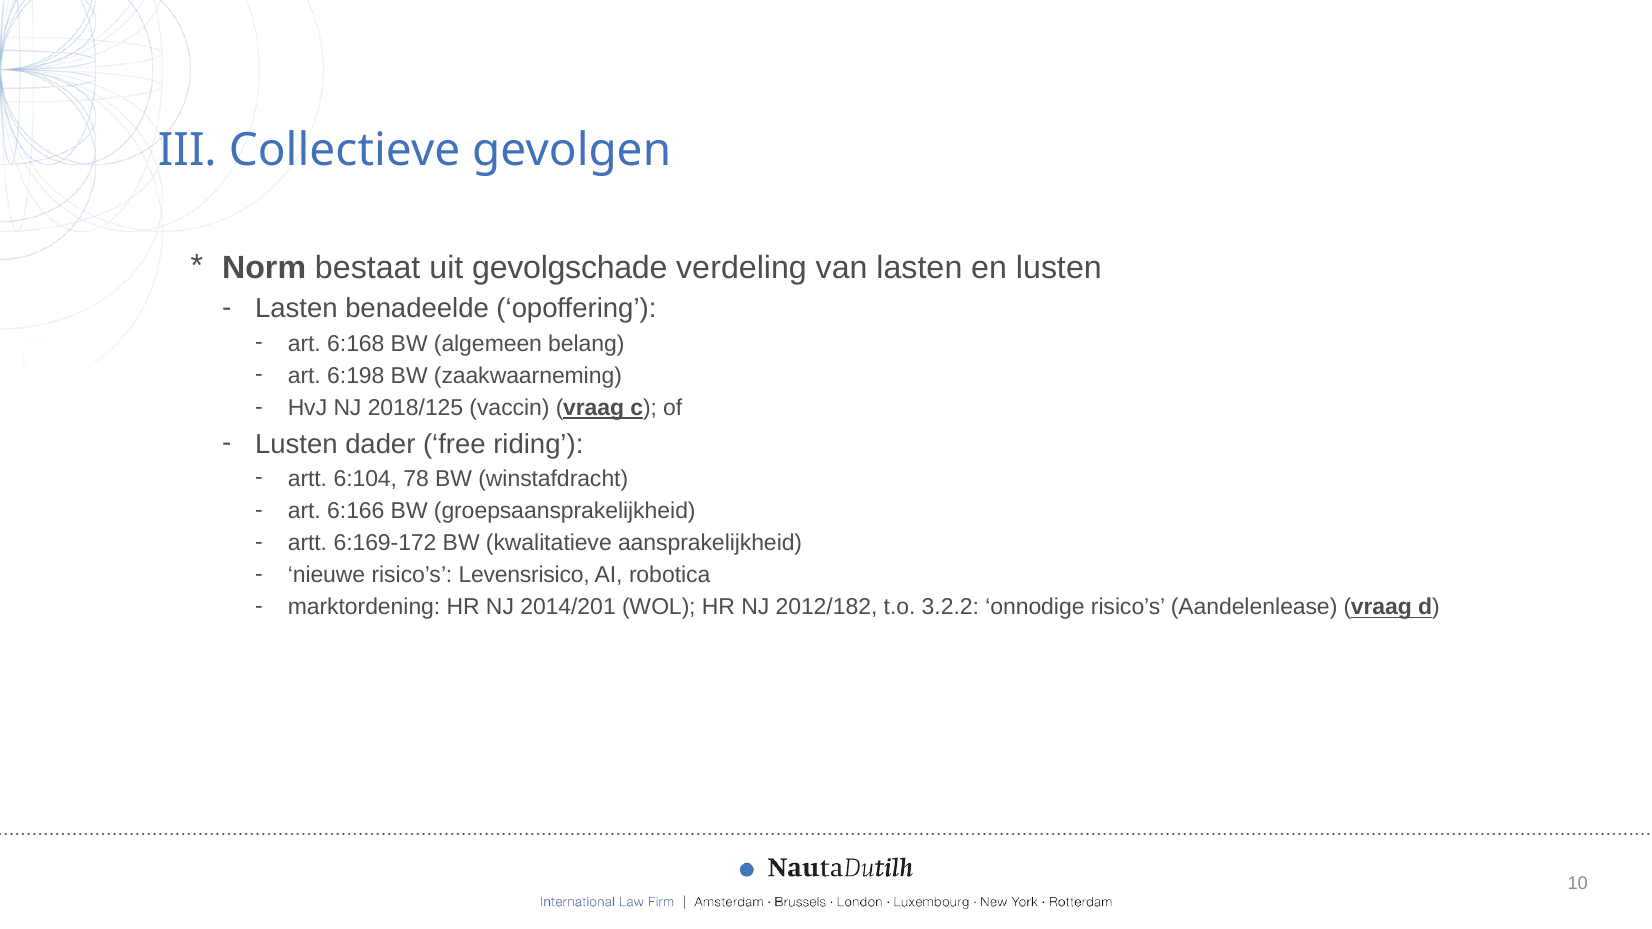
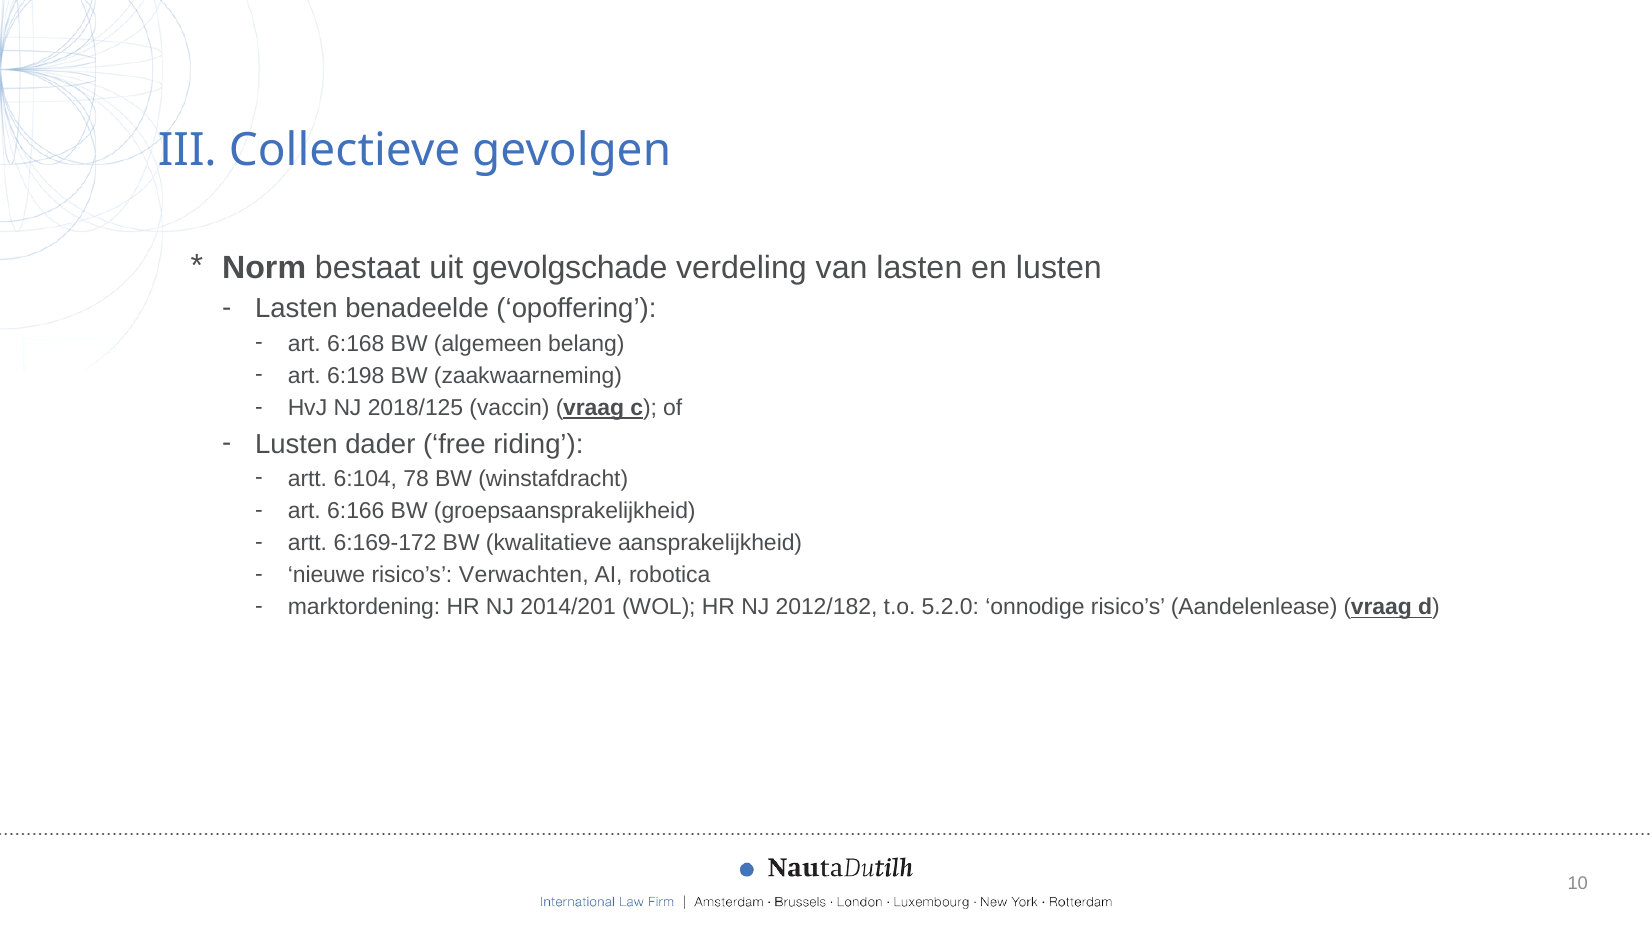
Levensrisico: Levensrisico -> Verwachten (524, 575)
3.2.2: 3.2.2 -> 5.2.0 (950, 608)
